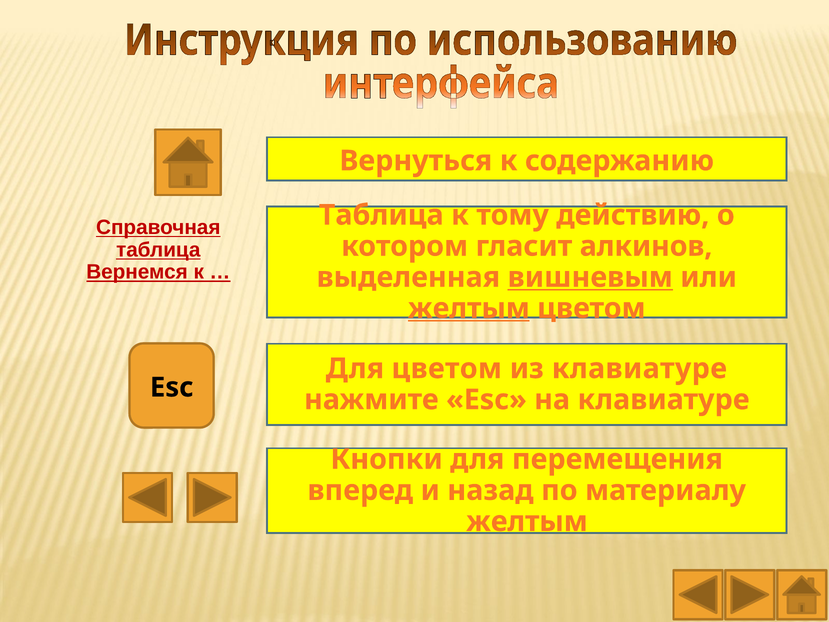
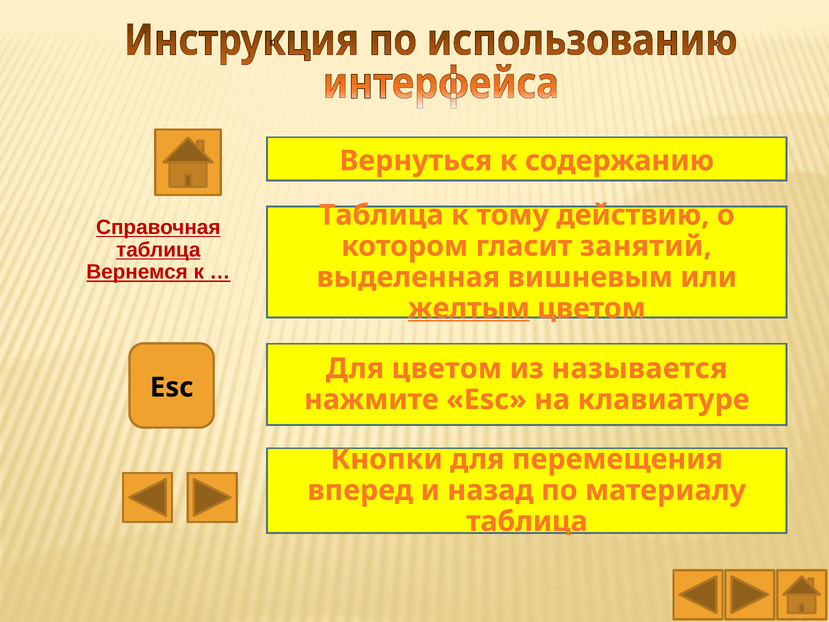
алкинов: алкинов -> занятий (646, 246)
вишневым underline: present -> none (590, 277)
из клавиатуре: клавиатуре -> называется (639, 368)
желтым: желтым -> таблица (527, 521)
